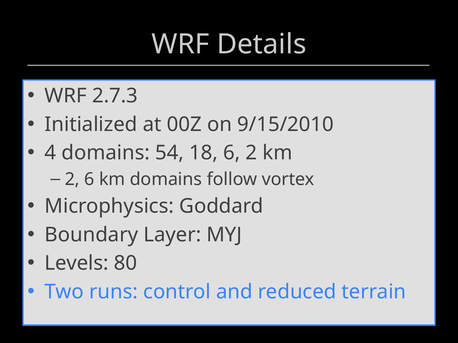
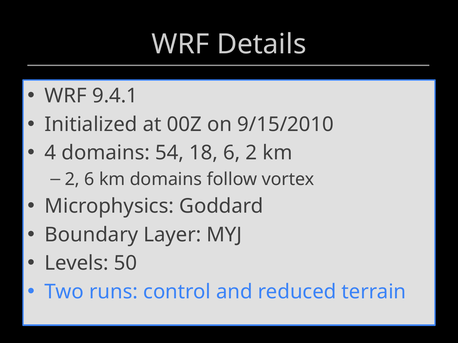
2.7.3: 2.7.3 -> 9.4.1 (115, 96)
80: 80 -> 50 (126, 264)
